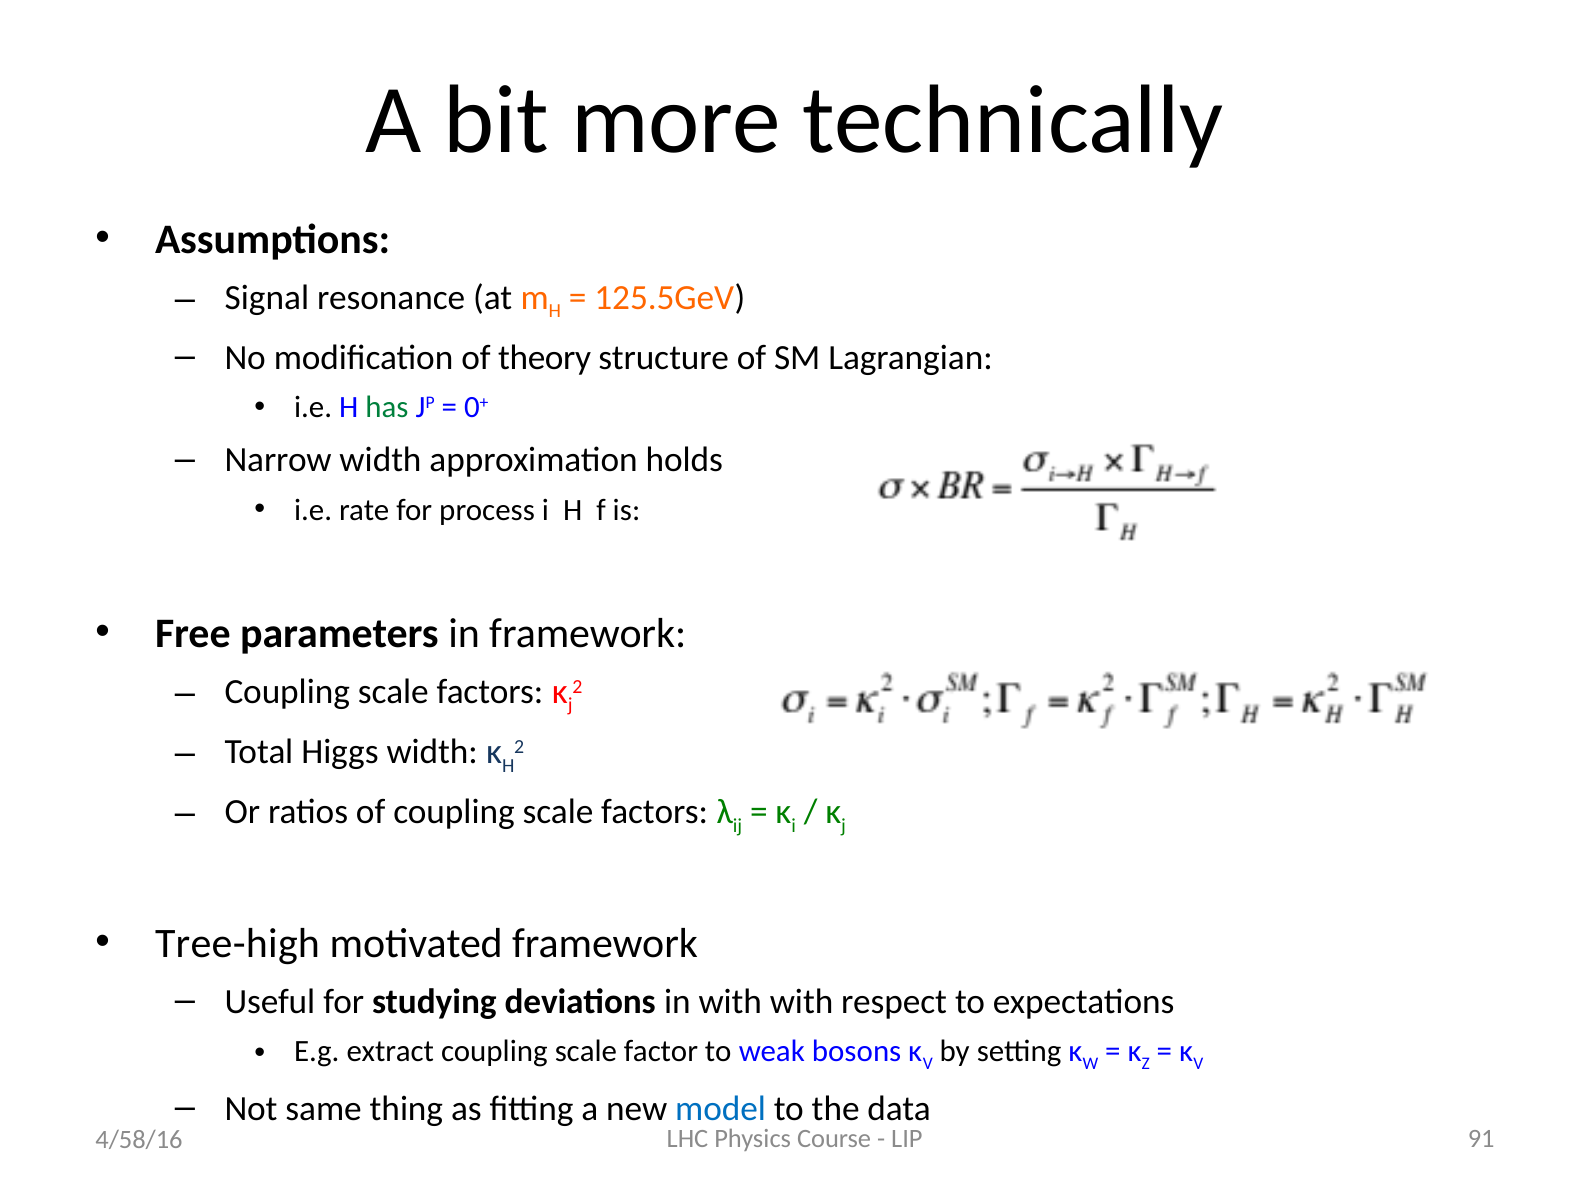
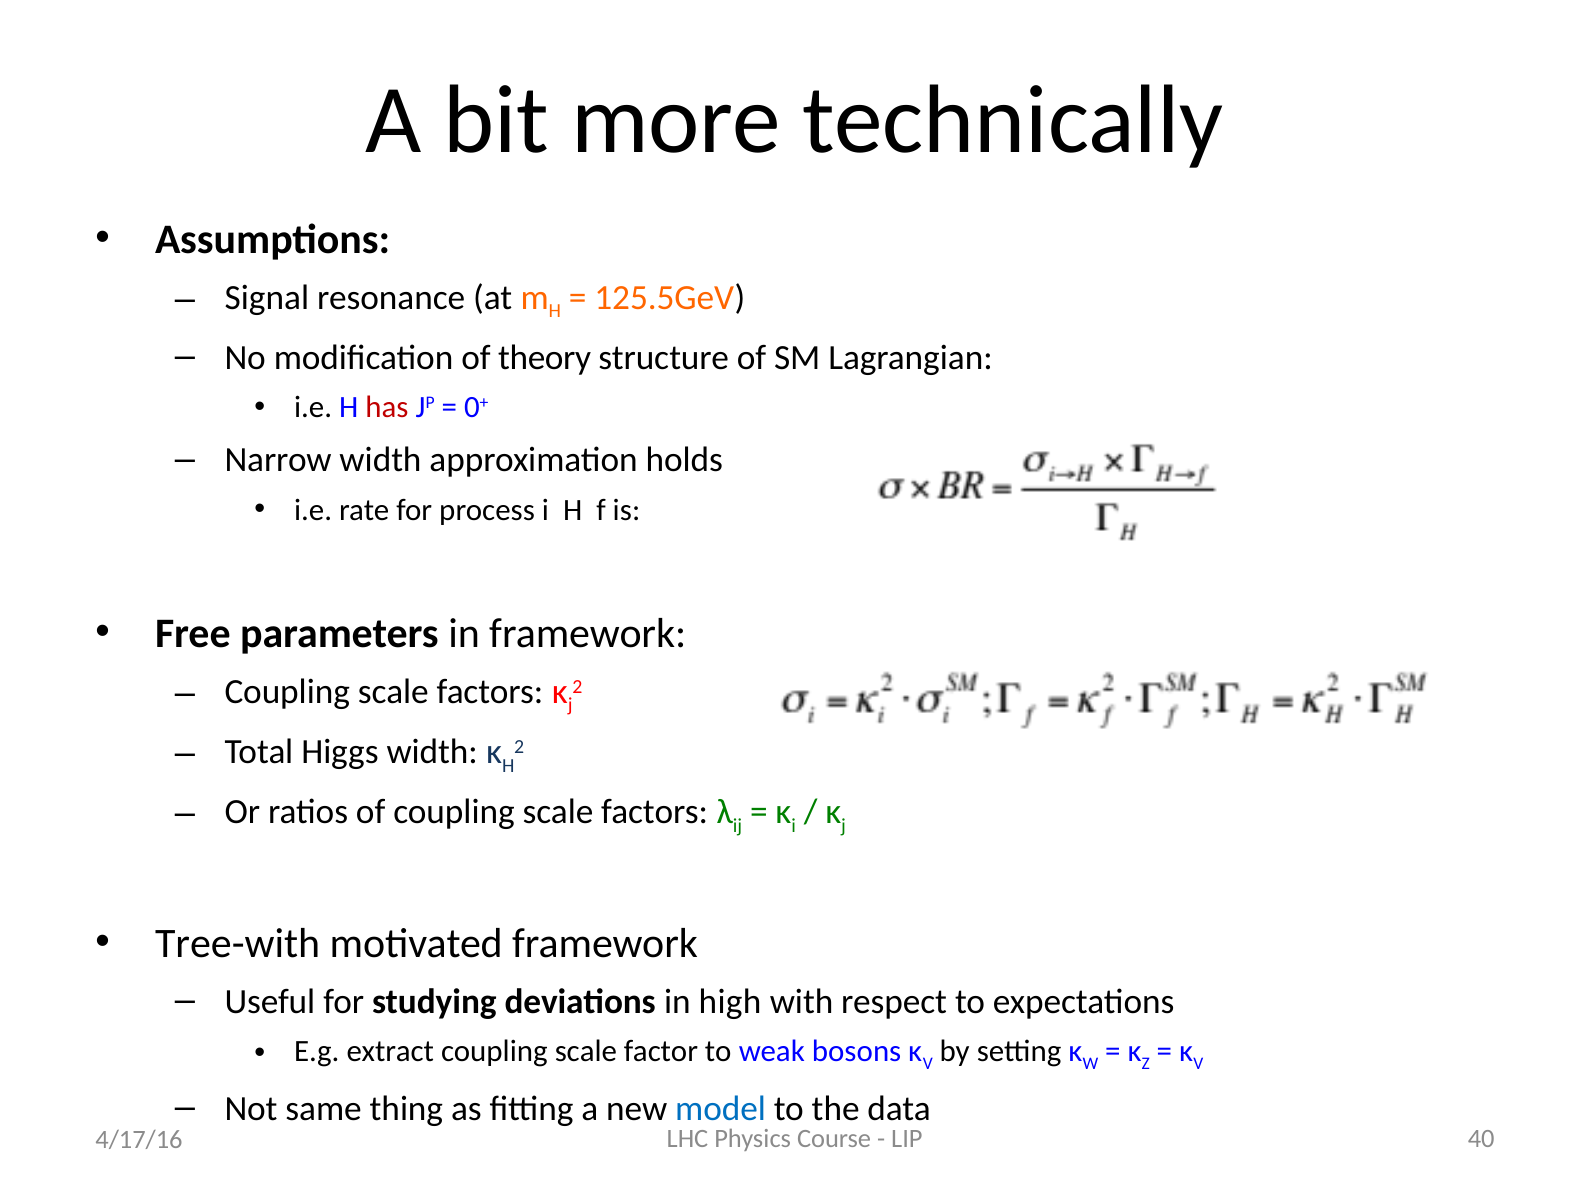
has colour: green -> red (387, 408)
Tree-high: Tree-high -> Tree-with (238, 943)
in with: with -> high (730, 1001)
91: 91 -> 40 (1481, 1139)
4/58/16: 4/58/16 -> 4/17/16 (139, 1139)
